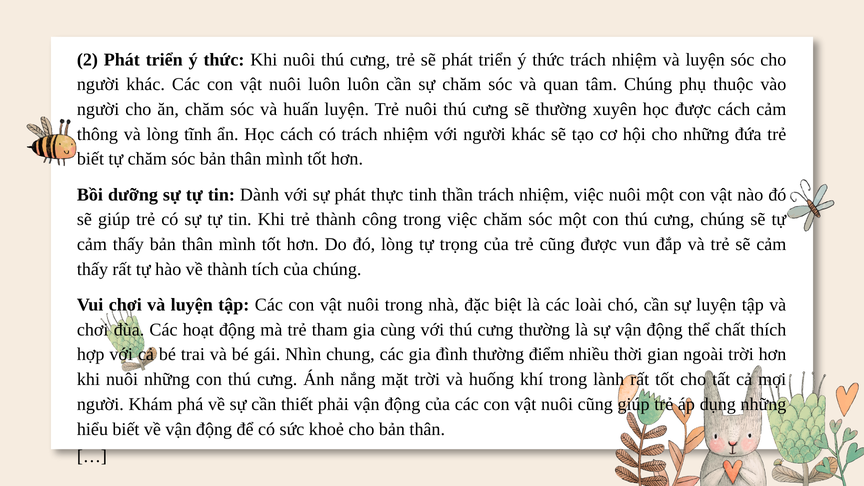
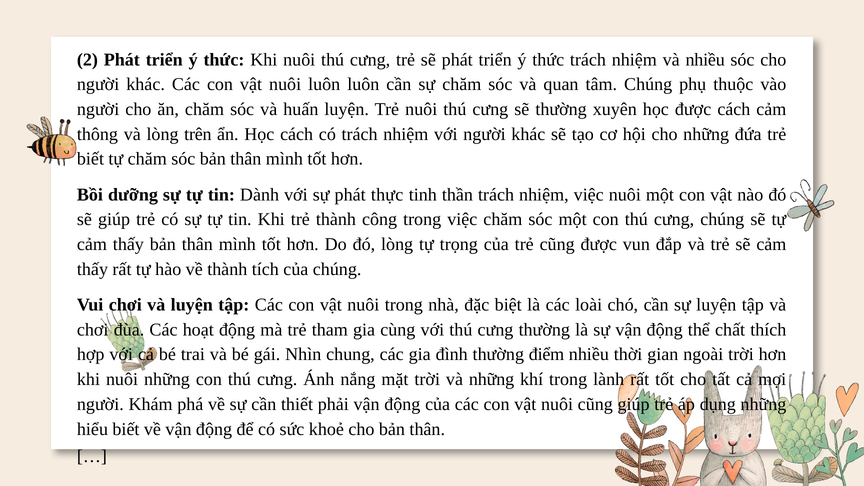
nhiệm và luyện: luyện -> nhiều (705, 60)
tĩnh: tĩnh -> trên (198, 134)
và huống: huống -> những (492, 379)
